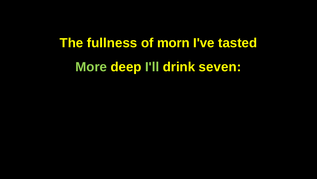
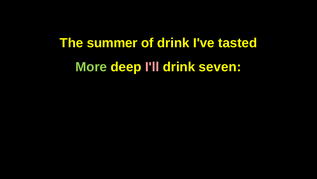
fullness: fullness -> summer (112, 43)
of morn: morn -> drink (173, 43)
I'll colour: light green -> pink (152, 67)
